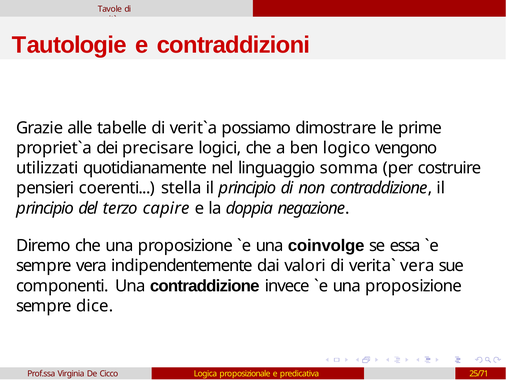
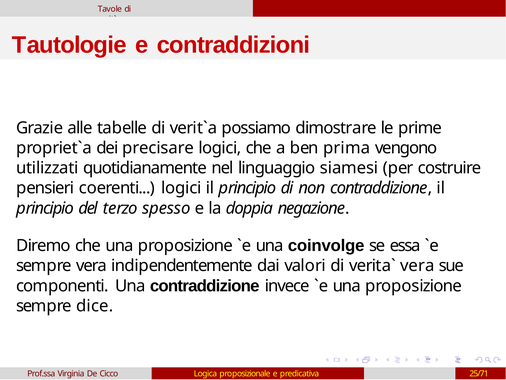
logico: logico -> prima (347, 148)
somma: somma -> siamesi (349, 168)
coerenti stella: stella -> logici (181, 188)
capire: capire -> spesso (166, 208)
